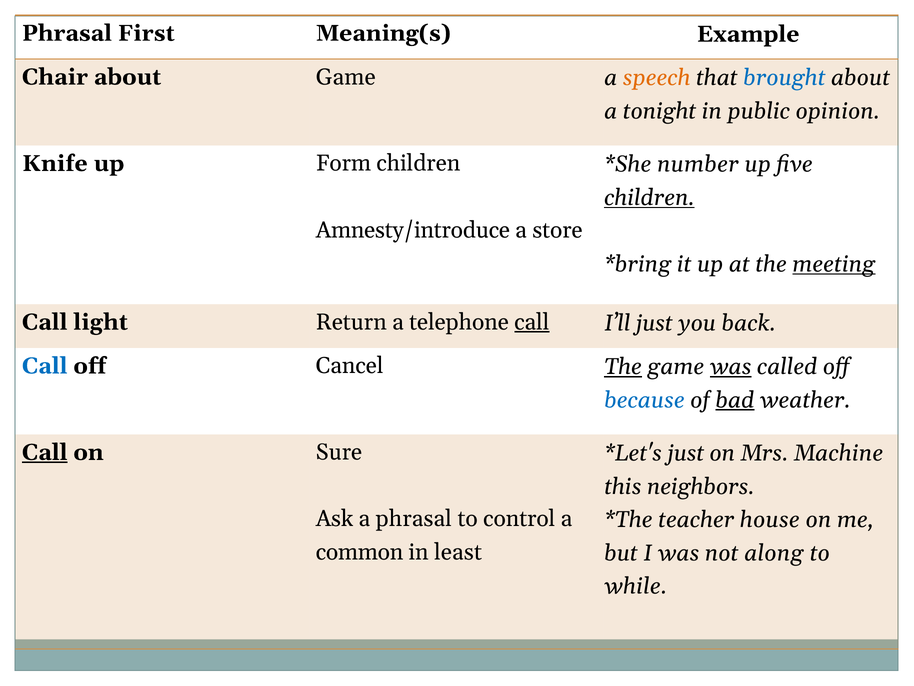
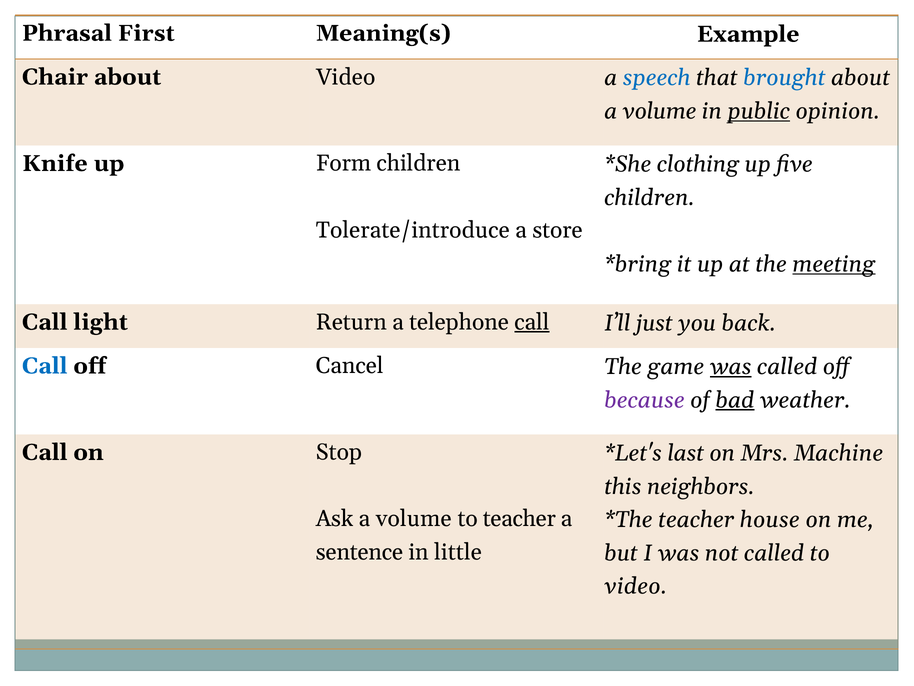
about Game: Game -> Video (346, 77)
speech colour: orange -> blue (657, 78)
tonight: tonight -> volume (660, 111)
public underline: none -> present (759, 111)
number: number -> clothing (698, 164)
children underline: present -> none (649, 197)
Amnesty/introduce: Amnesty/introduce -> Tolerate/introduce (413, 230)
The underline: present -> none (623, 367)
because colour: blue -> purple (644, 400)
Call underline: present -> none (45, 452)
Sure: Sure -> Stop (339, 452)
just: just -> last (686, 453)
Ask a phrasal: phrasal -> volume (414, 519)
to control: control -> teacher (519, 519)
common: common -> sentence (359, 552)
least: least -> little (458, 552)
not along: along -> called (774, 553)
while: while -> video (636, 586)
